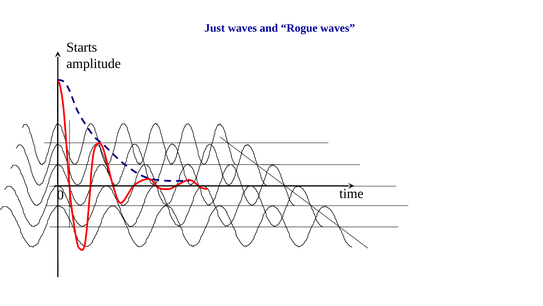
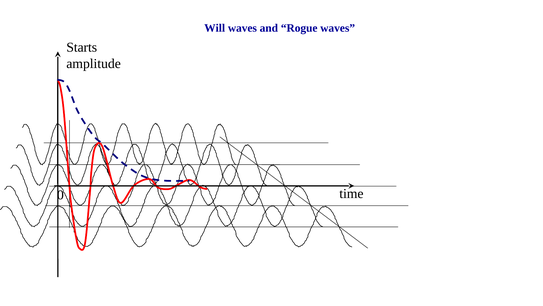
Just: Just -> Will (215, 28)
